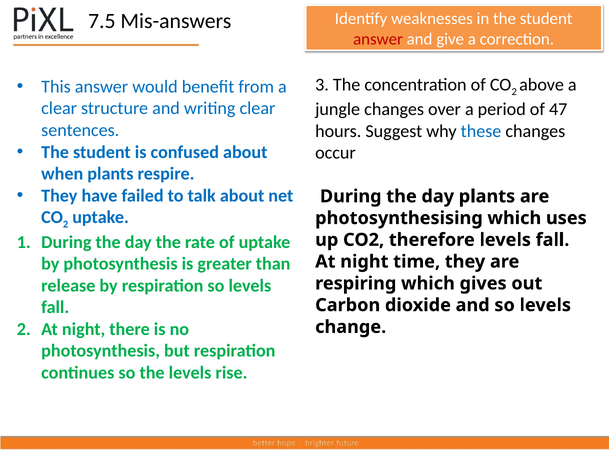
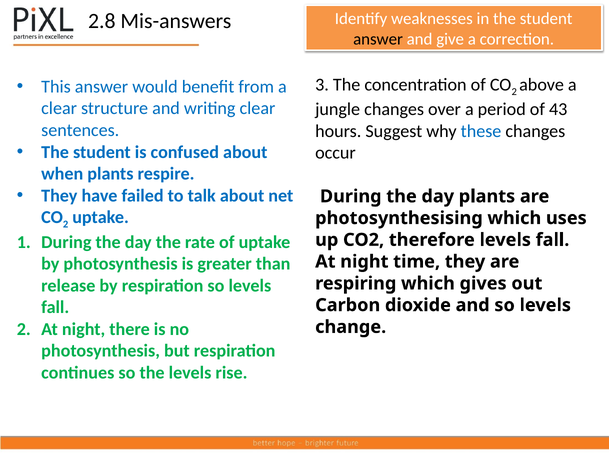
7.5: 7.5 -> 2.8 (102, 21)
answer colour: red -> black (378, 39)
47: 47 -> 43 (558, 109)
